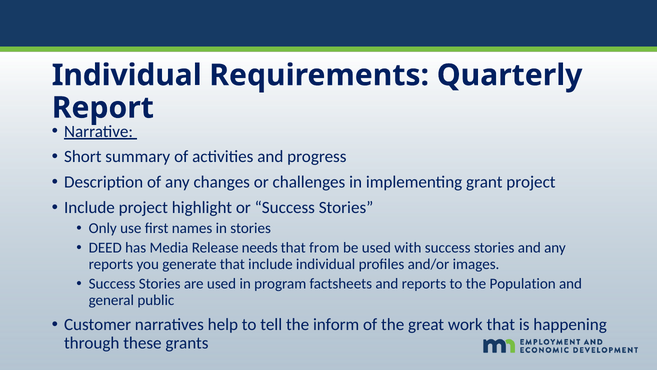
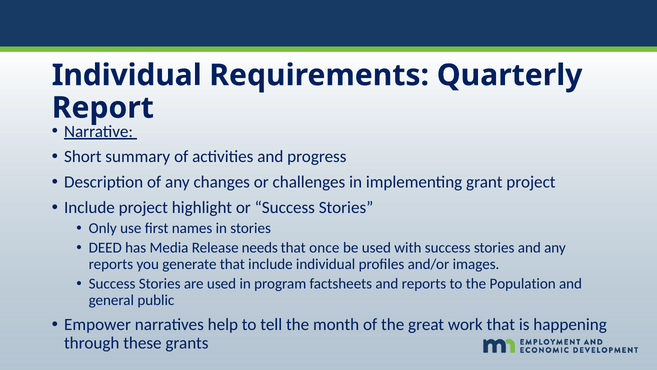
from: from -> once (324, 248)
Customer: Customer -> Empower (98, 324)
inform: inform -> month (336, 324)
